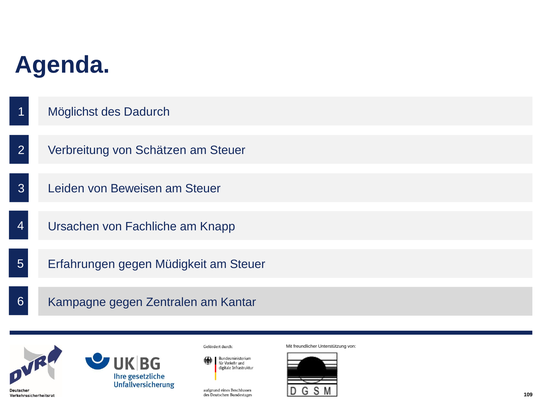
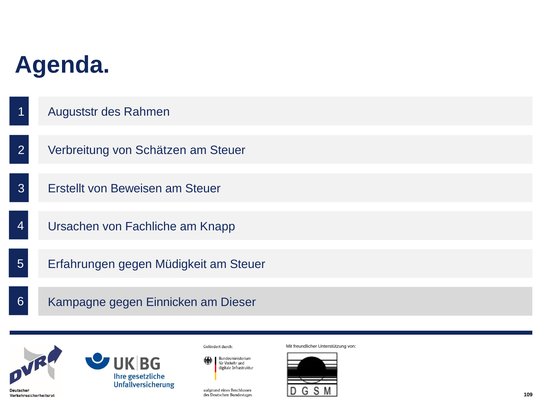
Möglichst: Möglichst -> Auguststr (73, 112)
Dadurch: Dadurch -> Rahmen (147, 112)
Leiden: Leiden -> Erstellt (66, 188)
Zentralen: Zentralen -> Einnicken (172, 302)
Kantar: Kantar -> Dieser (238, 302)
